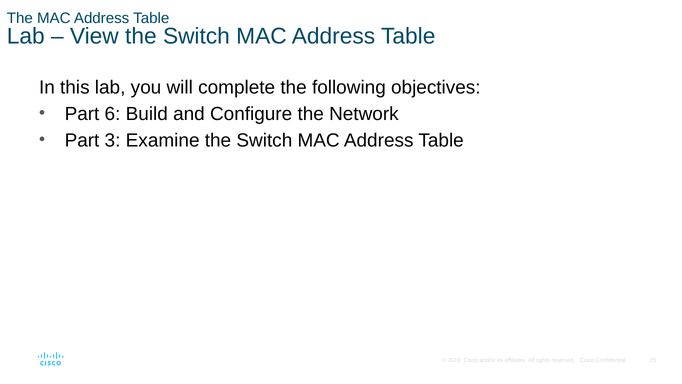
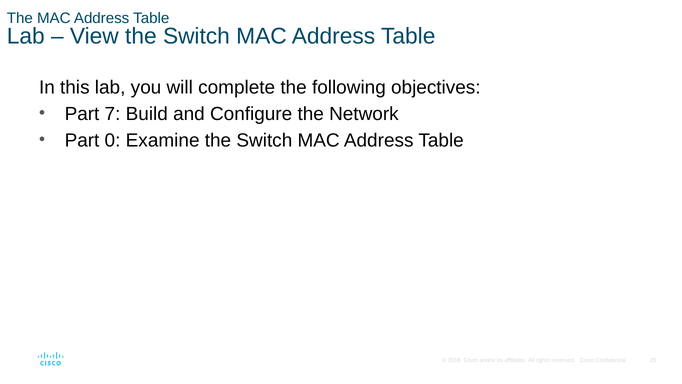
6: 6 -> 7 (113, 114)
3: 3 -> 0 (113, 140)
